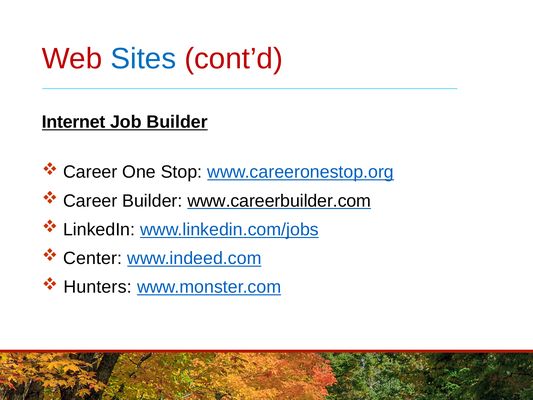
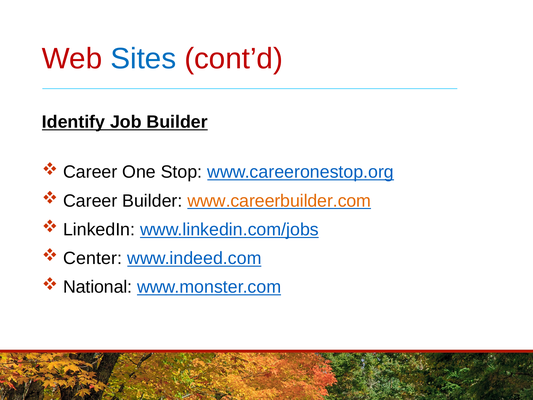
Internet: Internet -> Identify (74, 122)
www.careerbuilder.com colour: black -> orange (279, 201)
Hunters: Hunters -> National (98, 287)
